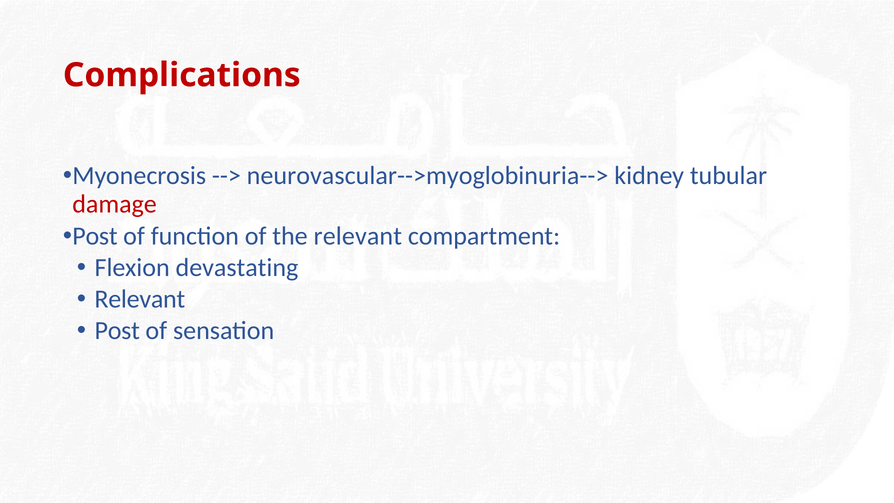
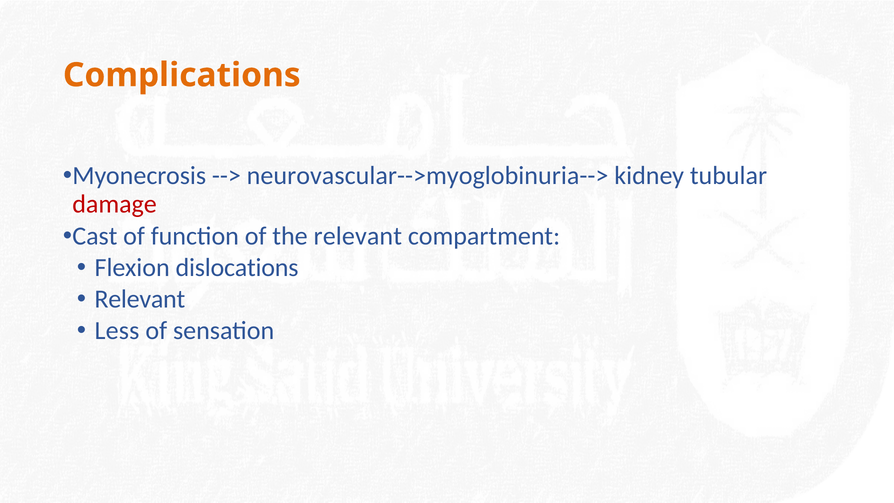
Complications colour: red -> orange (182, 75)
Post: Post -> Cast (95, 236)
devastating: devastating -> dislocations (237, 268)
Post: Post -> Less (117, 331)
